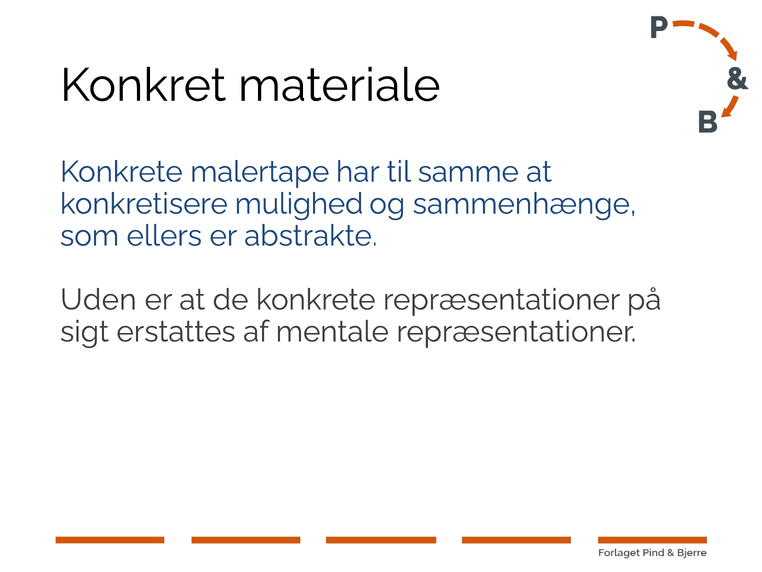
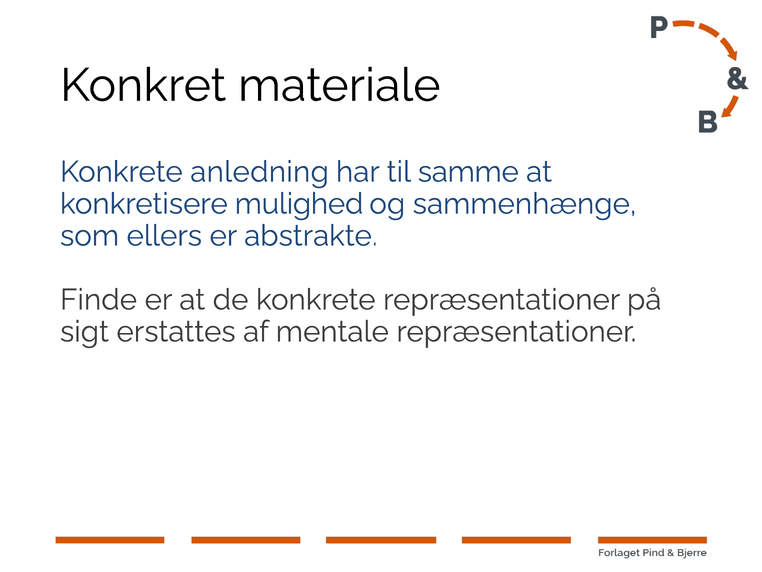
malertape: malertape -> anledning (260, 172)
Uden: Uden -> Finde (99, 299)
